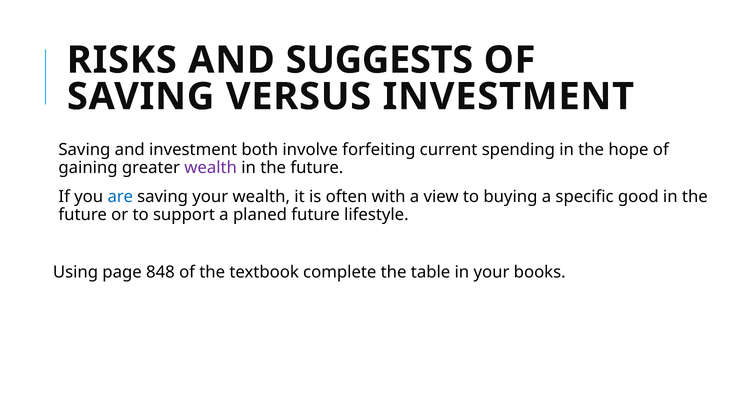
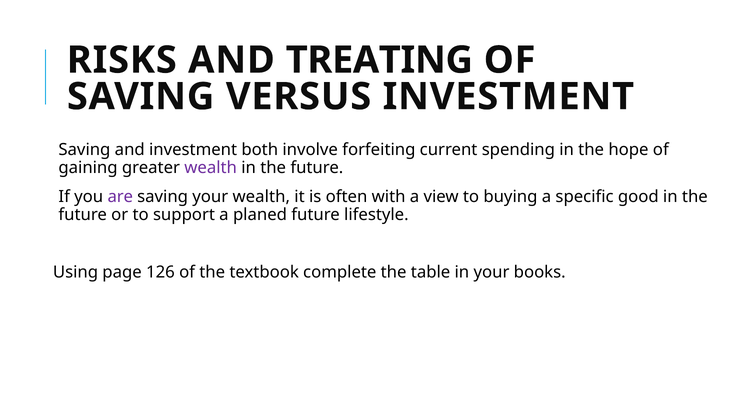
SUGGESTS: SUGGESTS -> TREATING (379, 60)
are colour: blue -> purple (120, 197)
848: 848 -> 126 (160, 272)
